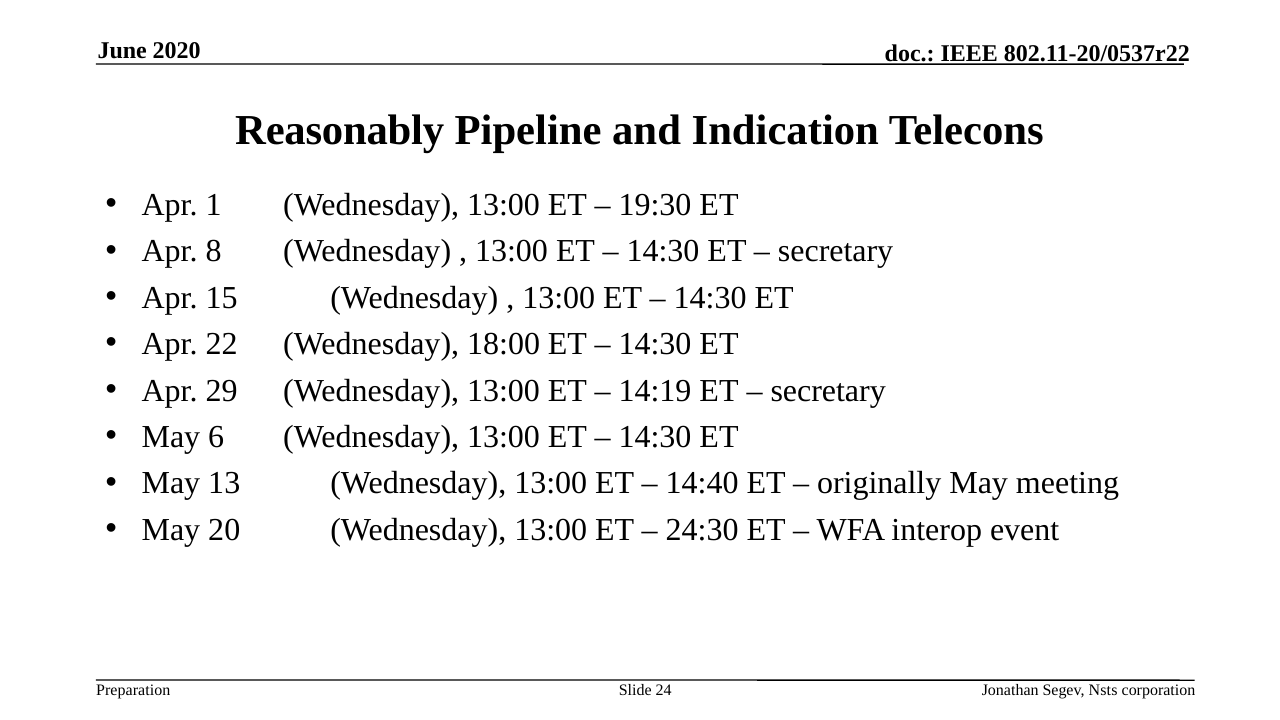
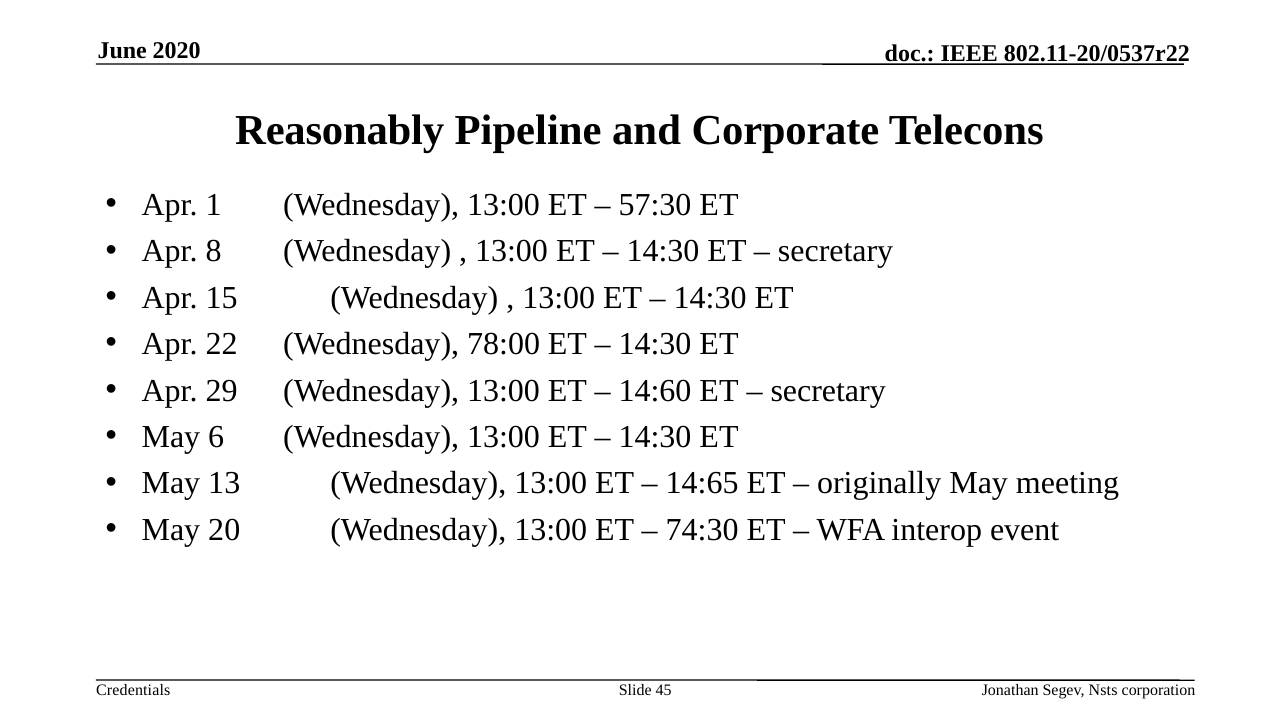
Indication: Indication -> Corporate (785, 131)
19:30: 19:30 -> 57:30 (655, 205)
18:00: 18:00 -> 78:00 (504, 344)
14:19: 14:19 -> 14:60 (655, 390)
14:40: 14:40 -> 14:65 (702, 483)
24:30: 24:30 -> 74:30 (702, 530)
Preparation: Preparation -> Credentials (133, 690)
24: 24 -> 45 (664, 691)
